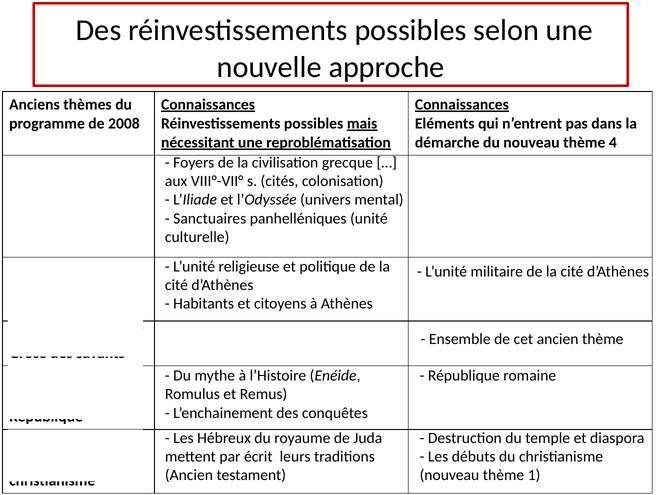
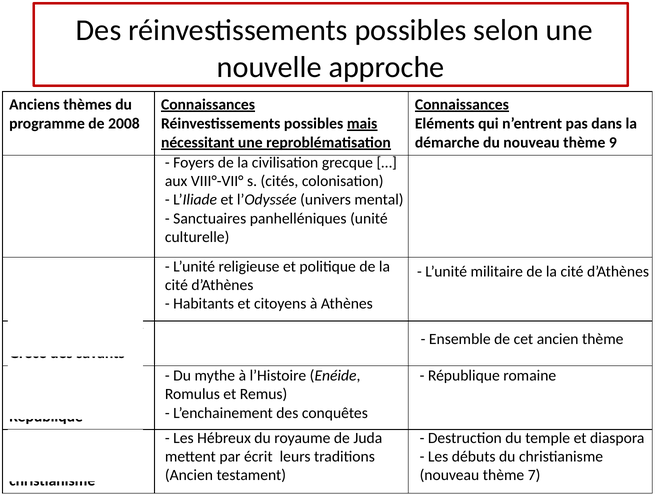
4: 4 -> 9 (613, 143)
1: 1 -> 7 (534, 475)
